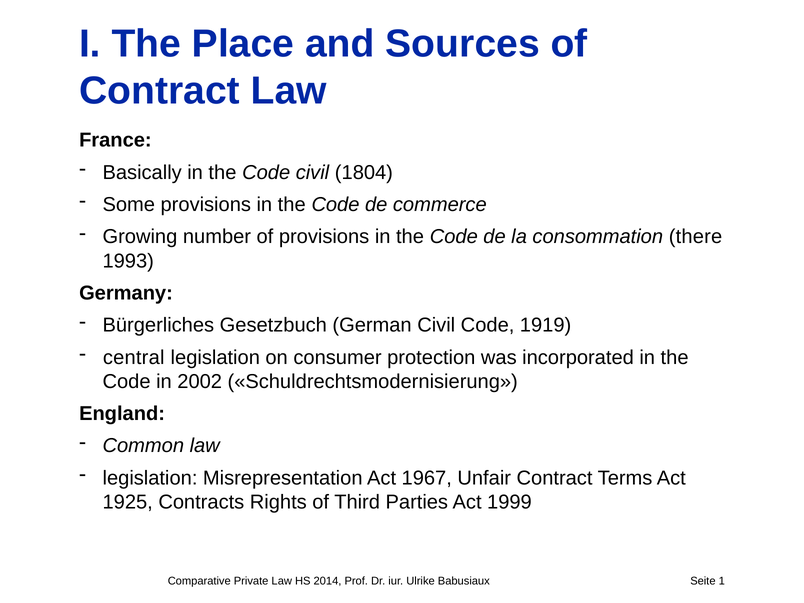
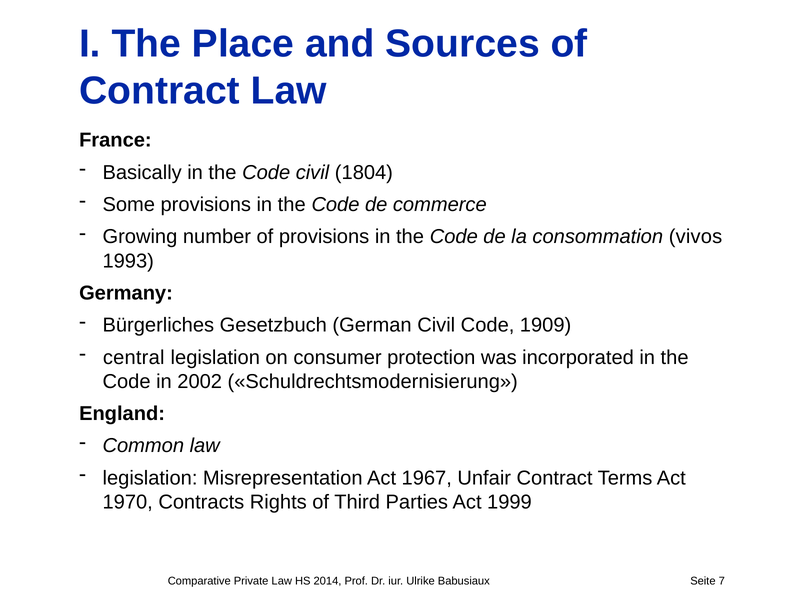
there: there -> vivos (696, 237)
1919: 1919 -> 1909 (546, 325)
1925: 1925 -> 1970 (128, 502)
1: 1 -> 7 (722, 581)
